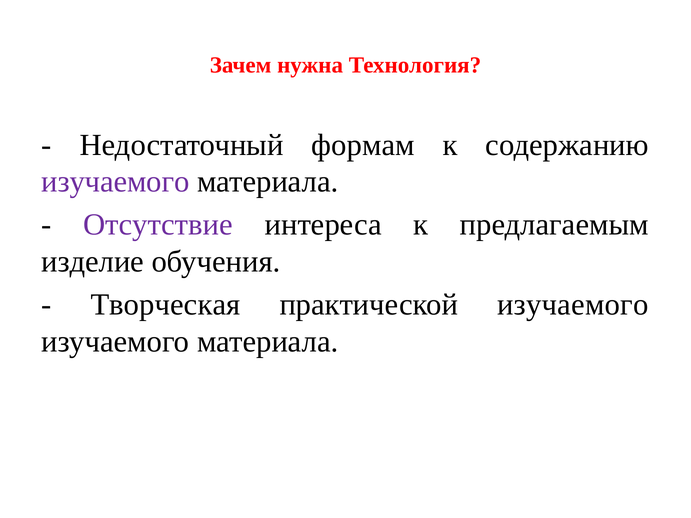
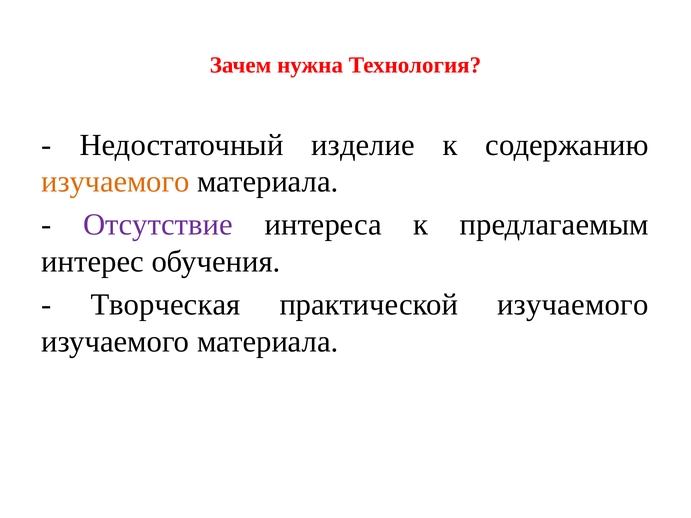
формам: формам -> изделие (363, 145)
изучаемого colour: purple -> orange (115, 182)
изделие: изделие -> интерес (93, 262)
